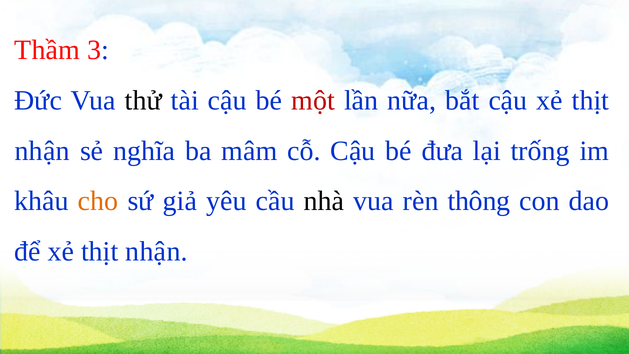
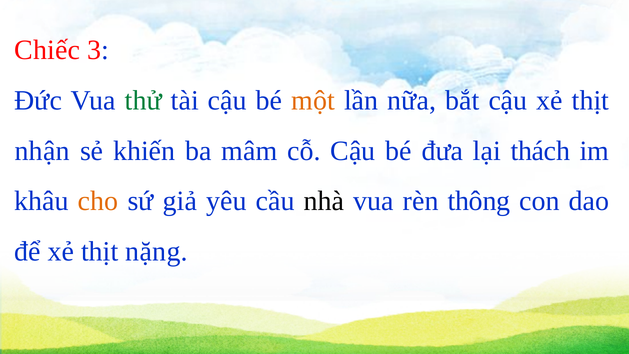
Thầm: Thầm -> Chiếc (47, 50)
thử colour: black -> green (143, 100)
một colour: red -> orange (313, 100)
nghĩa: nghĩa -> khiến (144, 151)
trống: trống -> thách (540, 151)
để xẻ thịt nhận: nhận -> nặng (157, 251)
